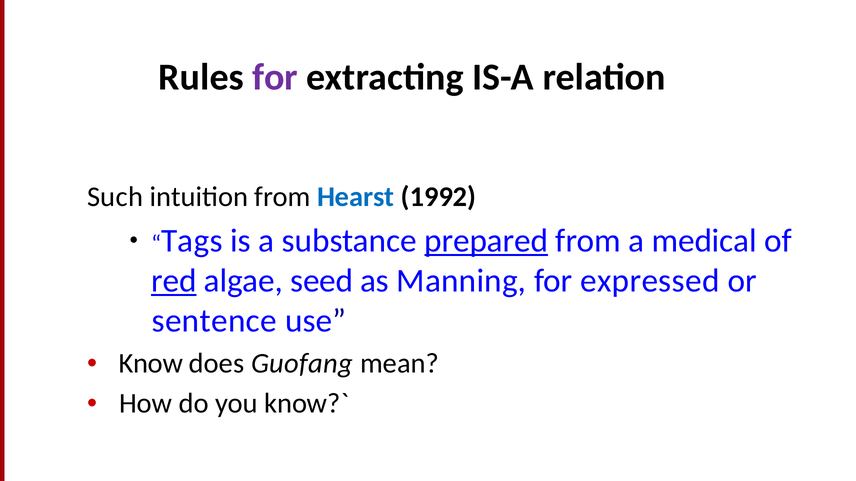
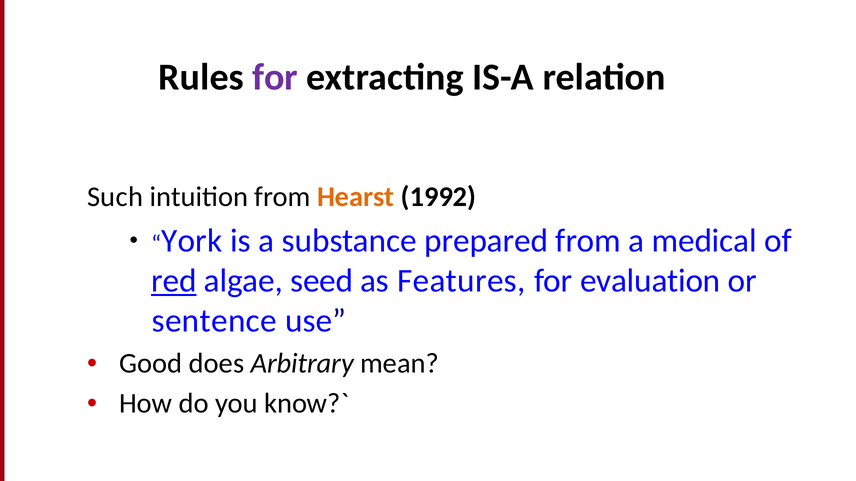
Hearst colour: blue -> orange (356, 197)
Tags: Tags -> York (192, 241)
prepared underline: present -> none (486, 241)
Manning: Manning -> Features (461, 281)
expressed: expressed -> evaluation (650, 281)
Know: Know -> Good (151, 364)
Guofang: Guofang -> Arbitrary (302, 364)
